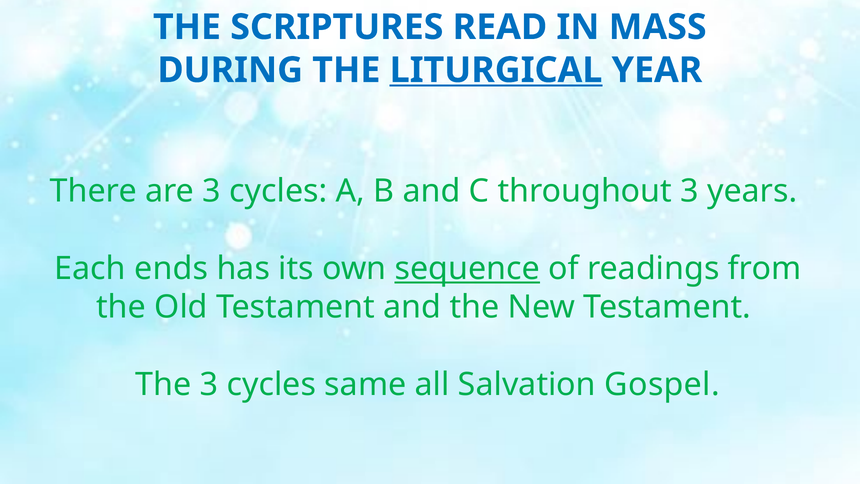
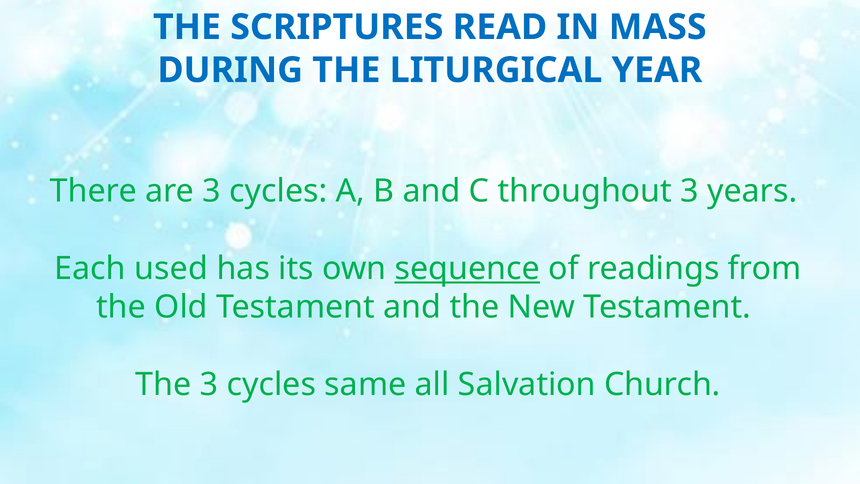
LITURGICAL underline: present -> none (496, 70)
ends: ends -> used (171, 268)
Gospel: Gospel -> Church (662, 384)
